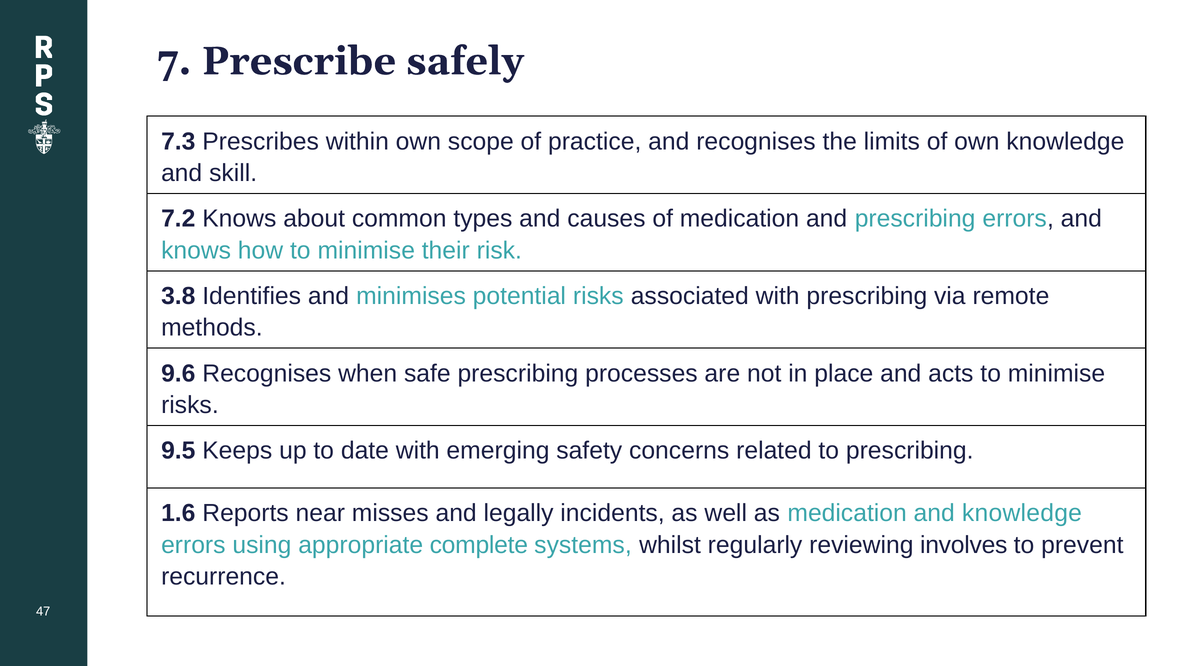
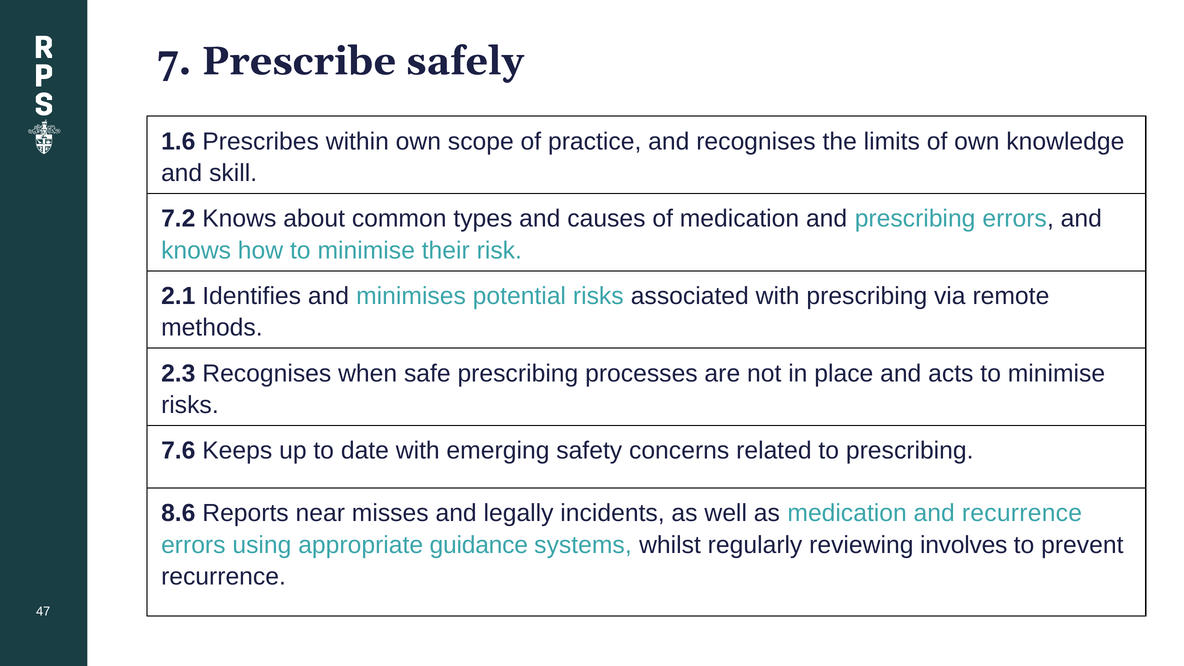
7.3: 7.3 -> 1.6 (178, 142)
3.8: 3.8 -> 2.1 (178, 296)
9.6: 9.6 -> 2.3 (178, 373)
9.5: 9.5 -> 7.6 (178, 451)
1.6: 1.6 -> 8.6 (178, 513)
and knowledge: knowledge -> recurrence (1022, 513)
complete: complete -> guidance (479, 545)
